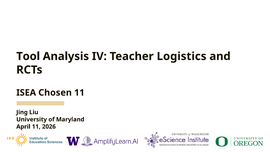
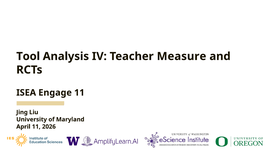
Logistics: Logistics -> Measure (182, 56)
Chosen: Chosen -> Engage (55, 93)
